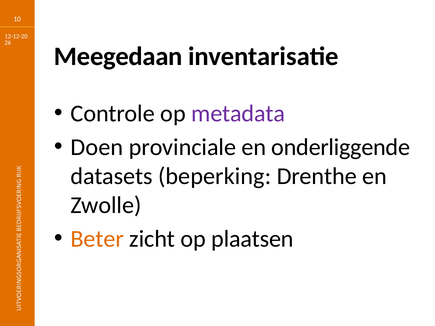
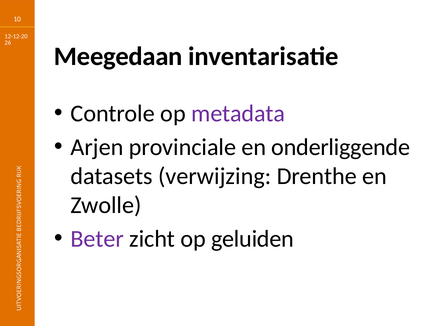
Doen: Doen -> Arjen (97, 147)
beperking: beperking -> verwijzing (215, 176)
Beter colour: orange -> purple (97, 239)
plaatsen: plaatsen -> geluiden (252, 239)
